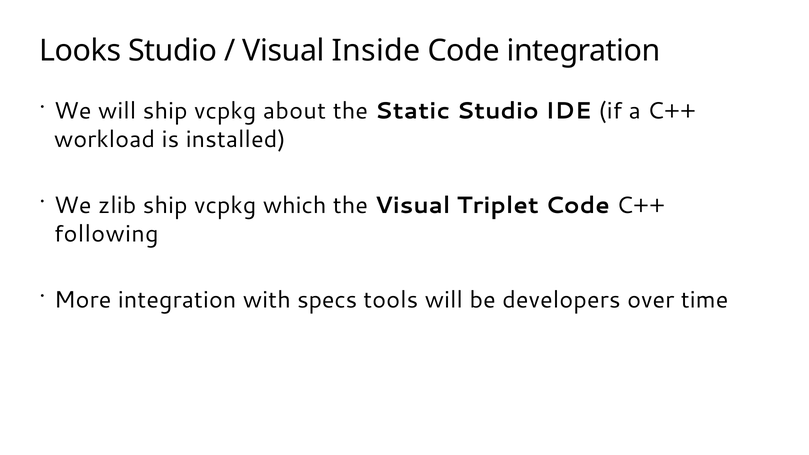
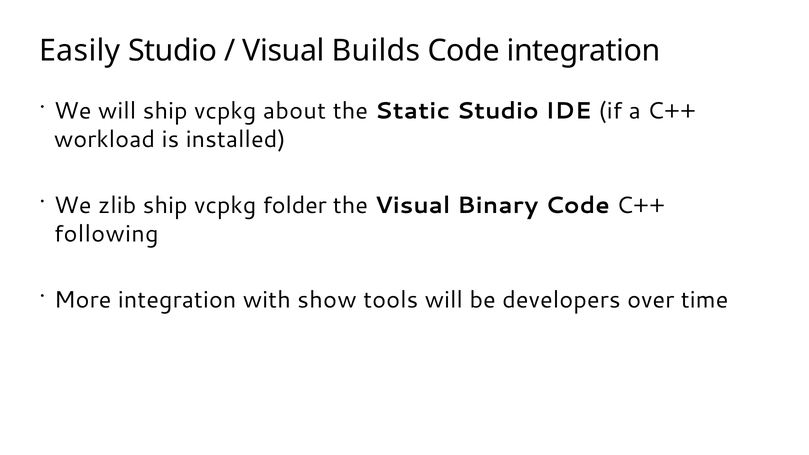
Looks: Looks -> Easily (80, 51)
Inside: Inside -> Builds (376, 51)
which: which -> folder (295, 205)
Triplet: Triplet -> Binary (498, 205)
specs: specs -> show (327, 300)
